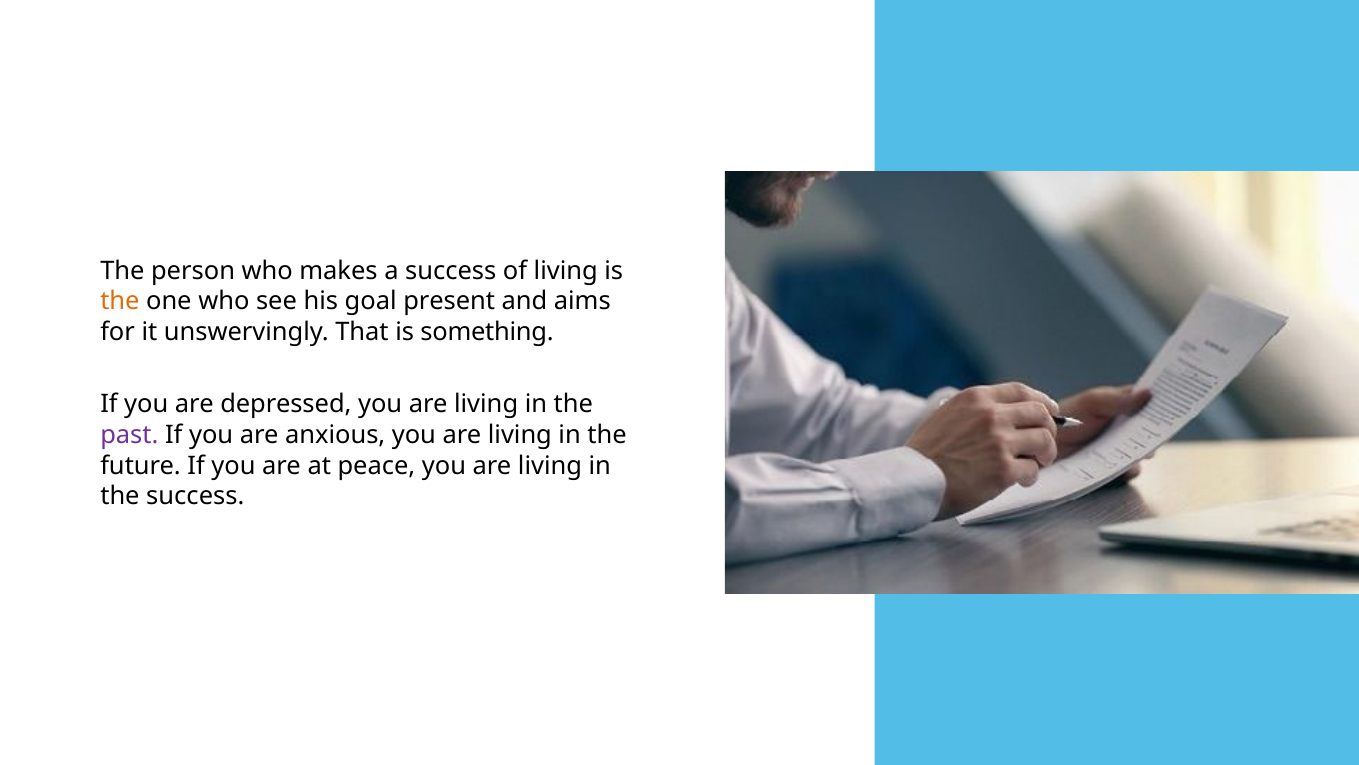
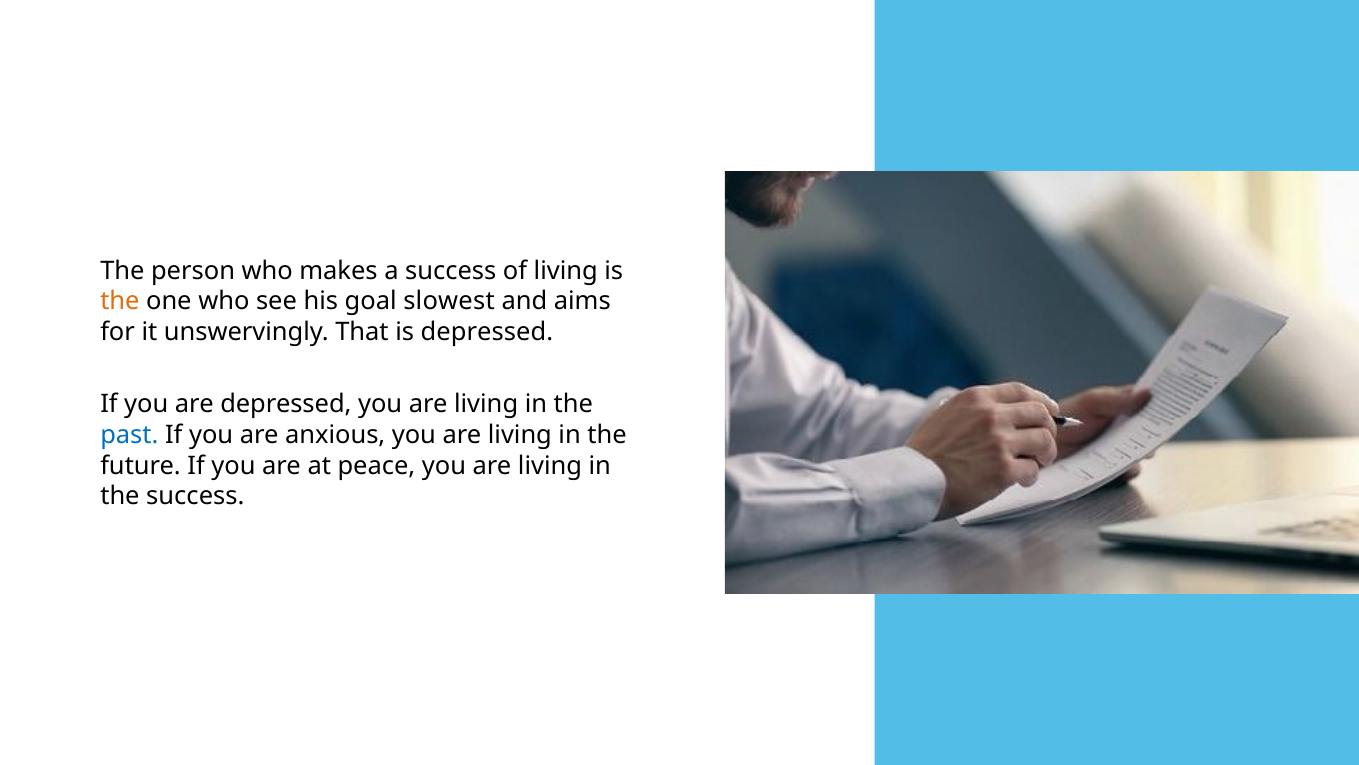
present: present -> slowest (449, 301)
is something: something -> depressed (487, 332)
past colour: purple -> blue (129, 435)
